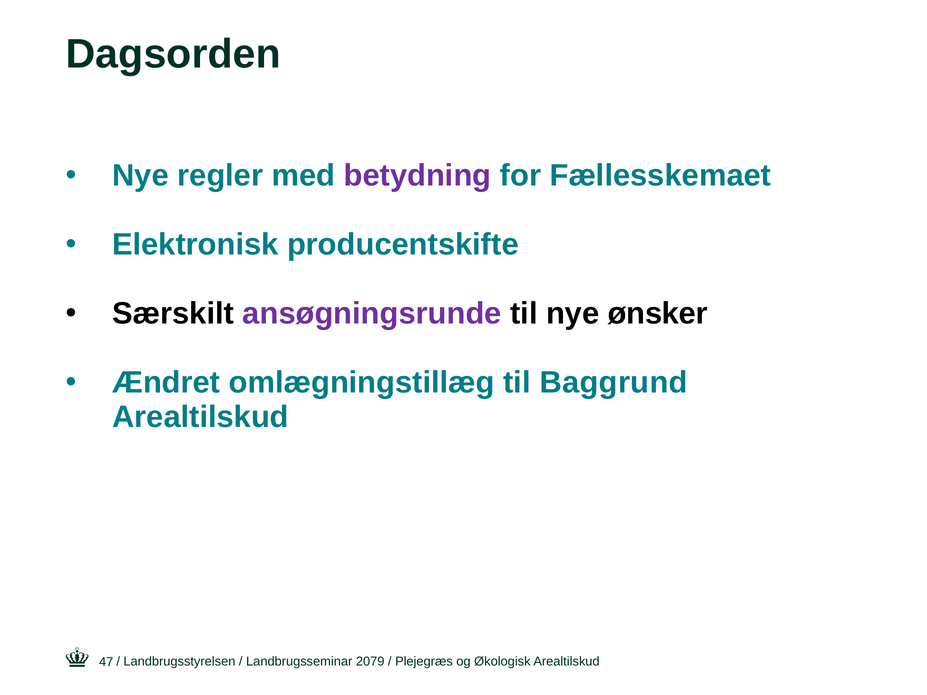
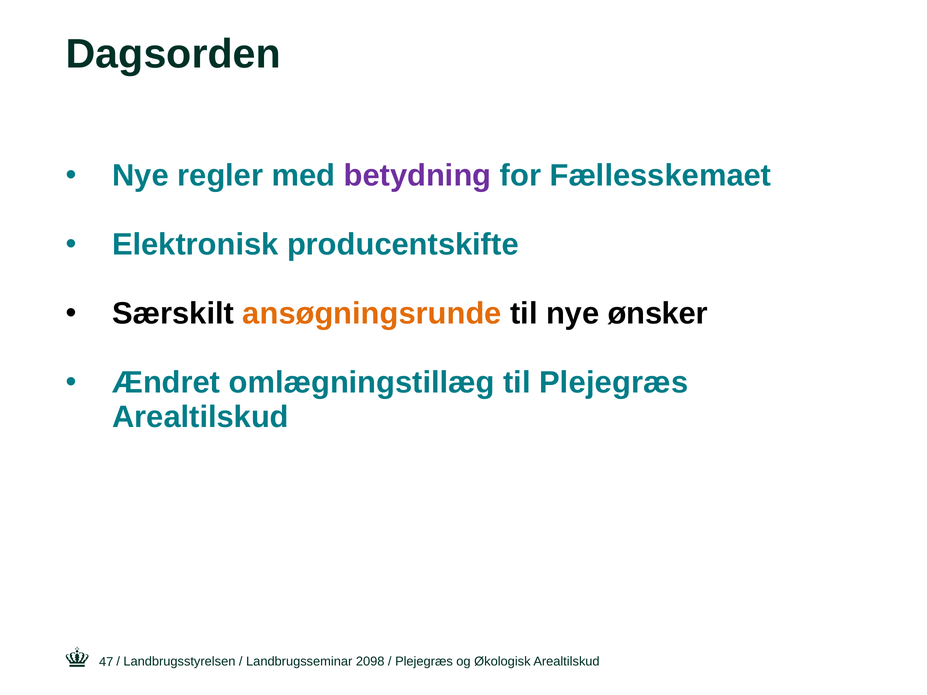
ansøgningsrunde colour: purple -> orange (372, 314)
til Baggrund: Baggrund -> Plejegræs (614, 383)
2079: 2079 -> 2098 (370, 662)
